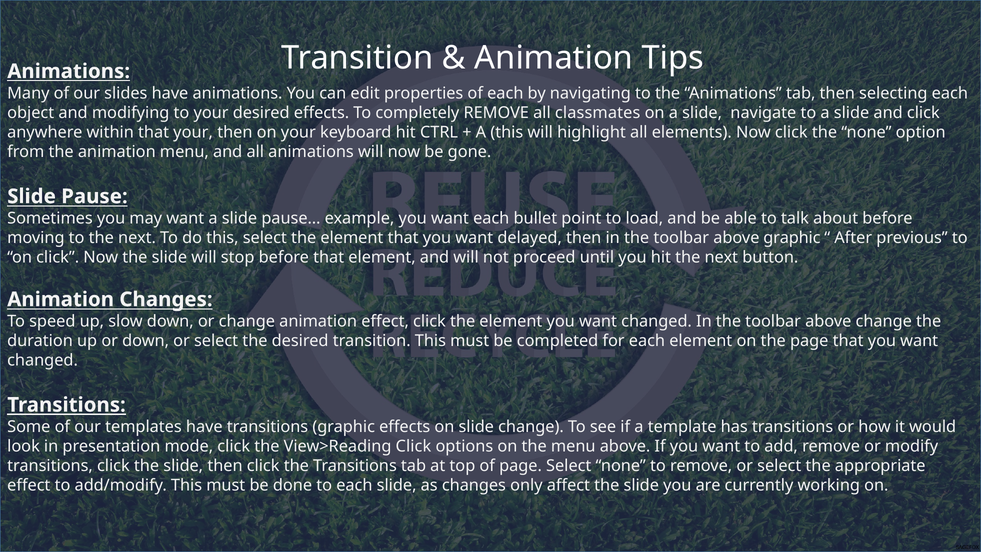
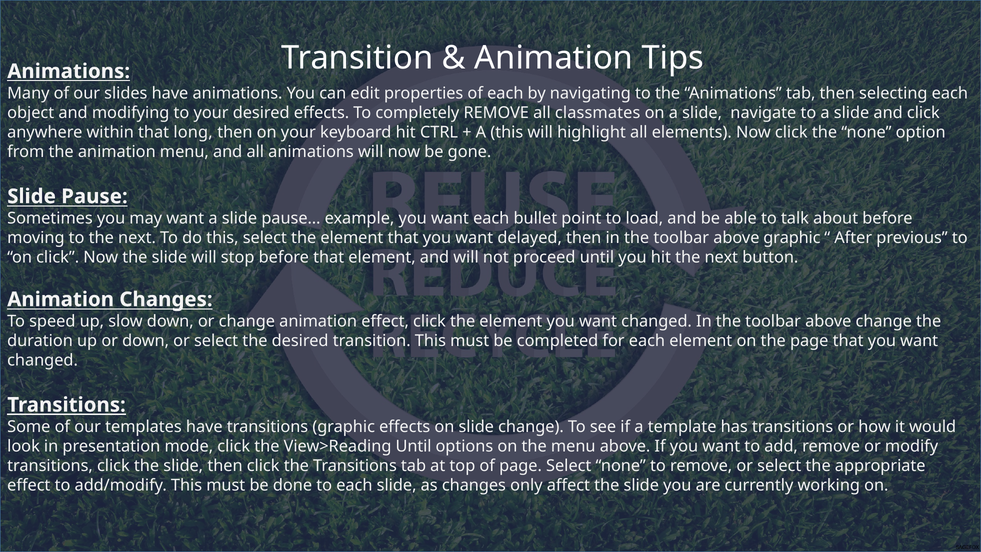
that your: your -> long (193, 132)
View>Reading Click: Click -> Until (414, 446)
